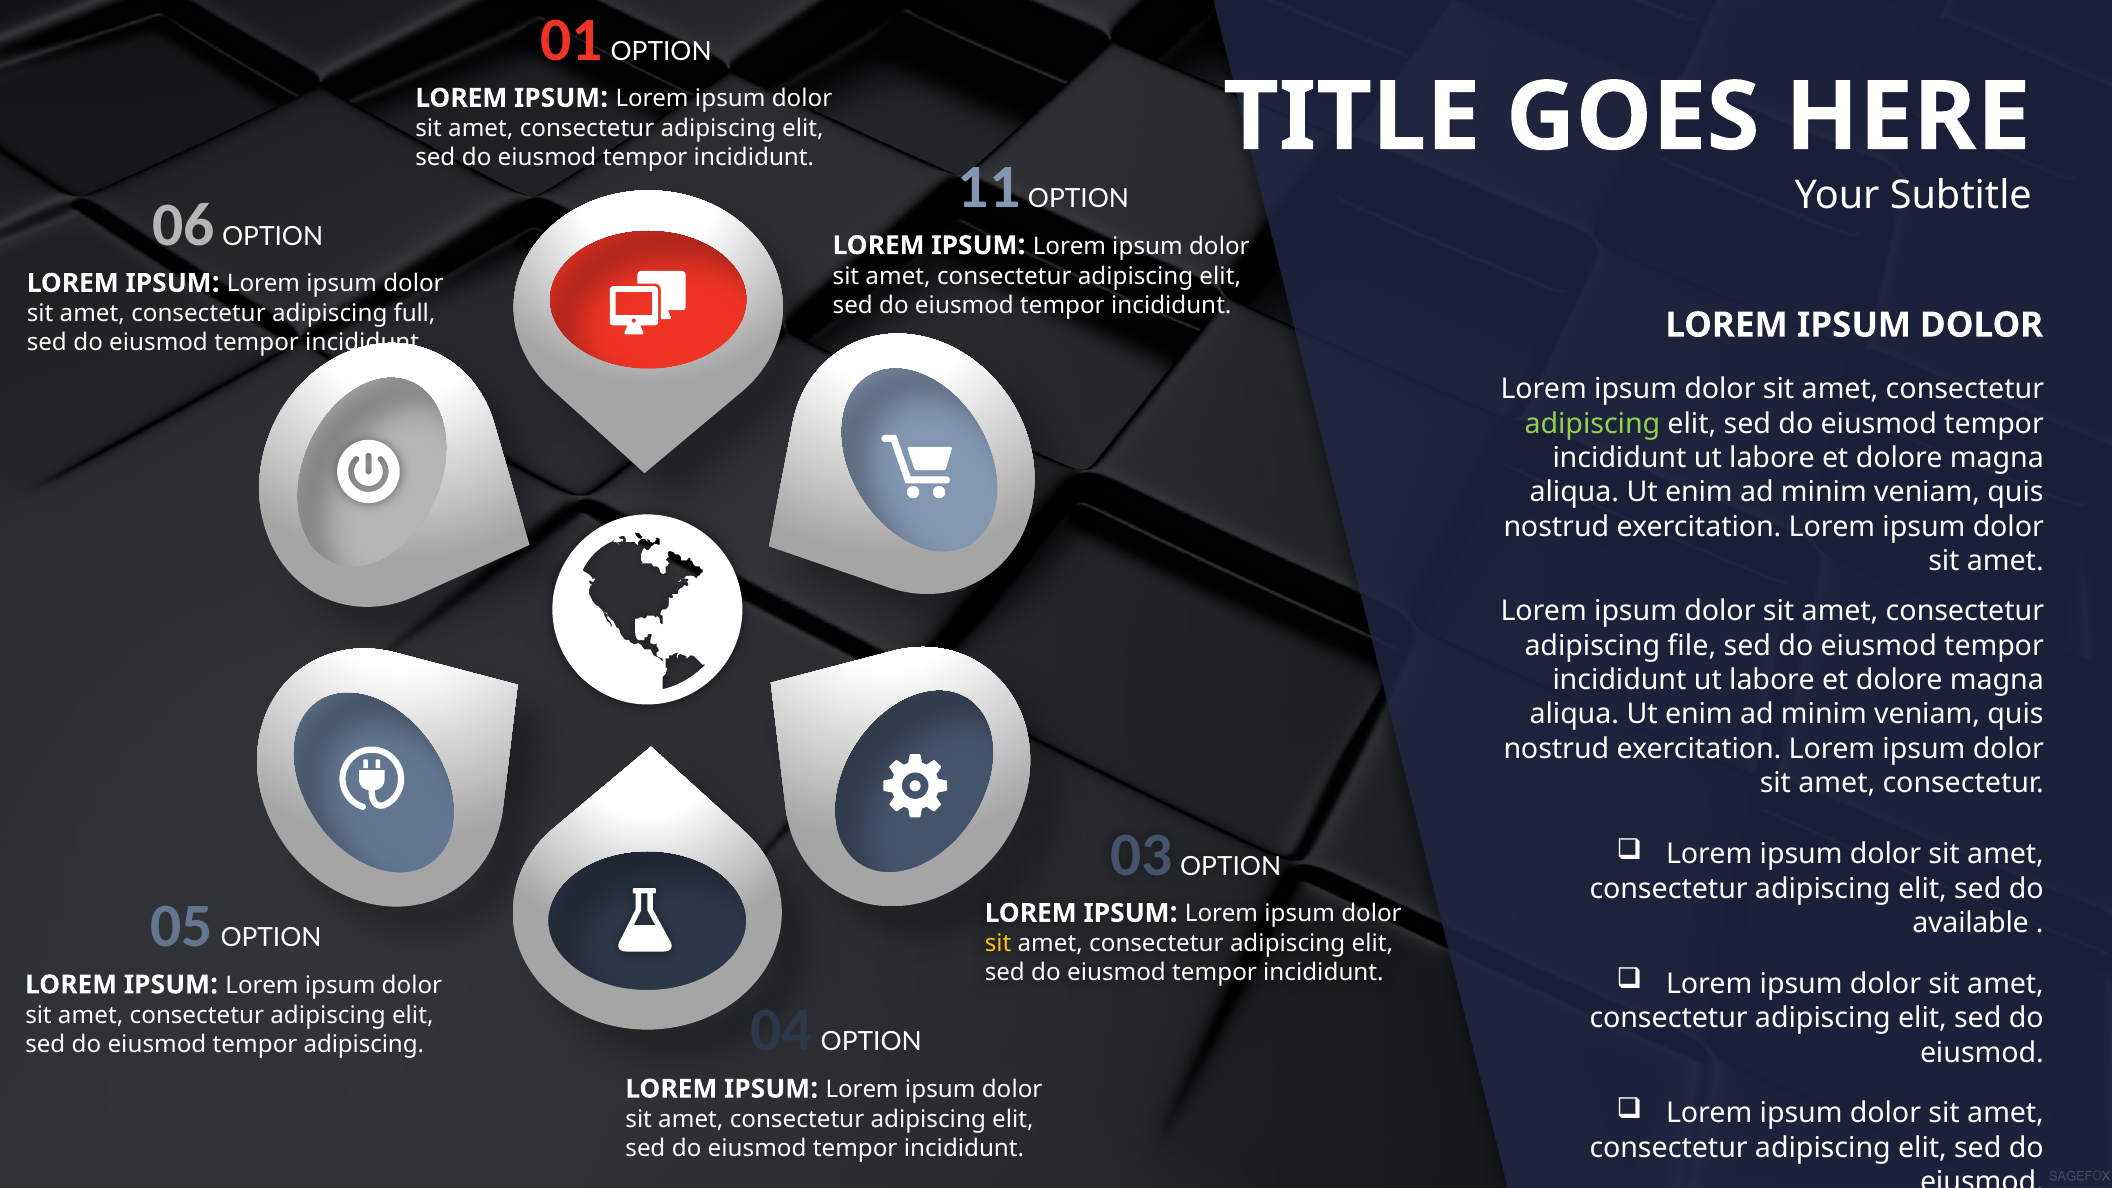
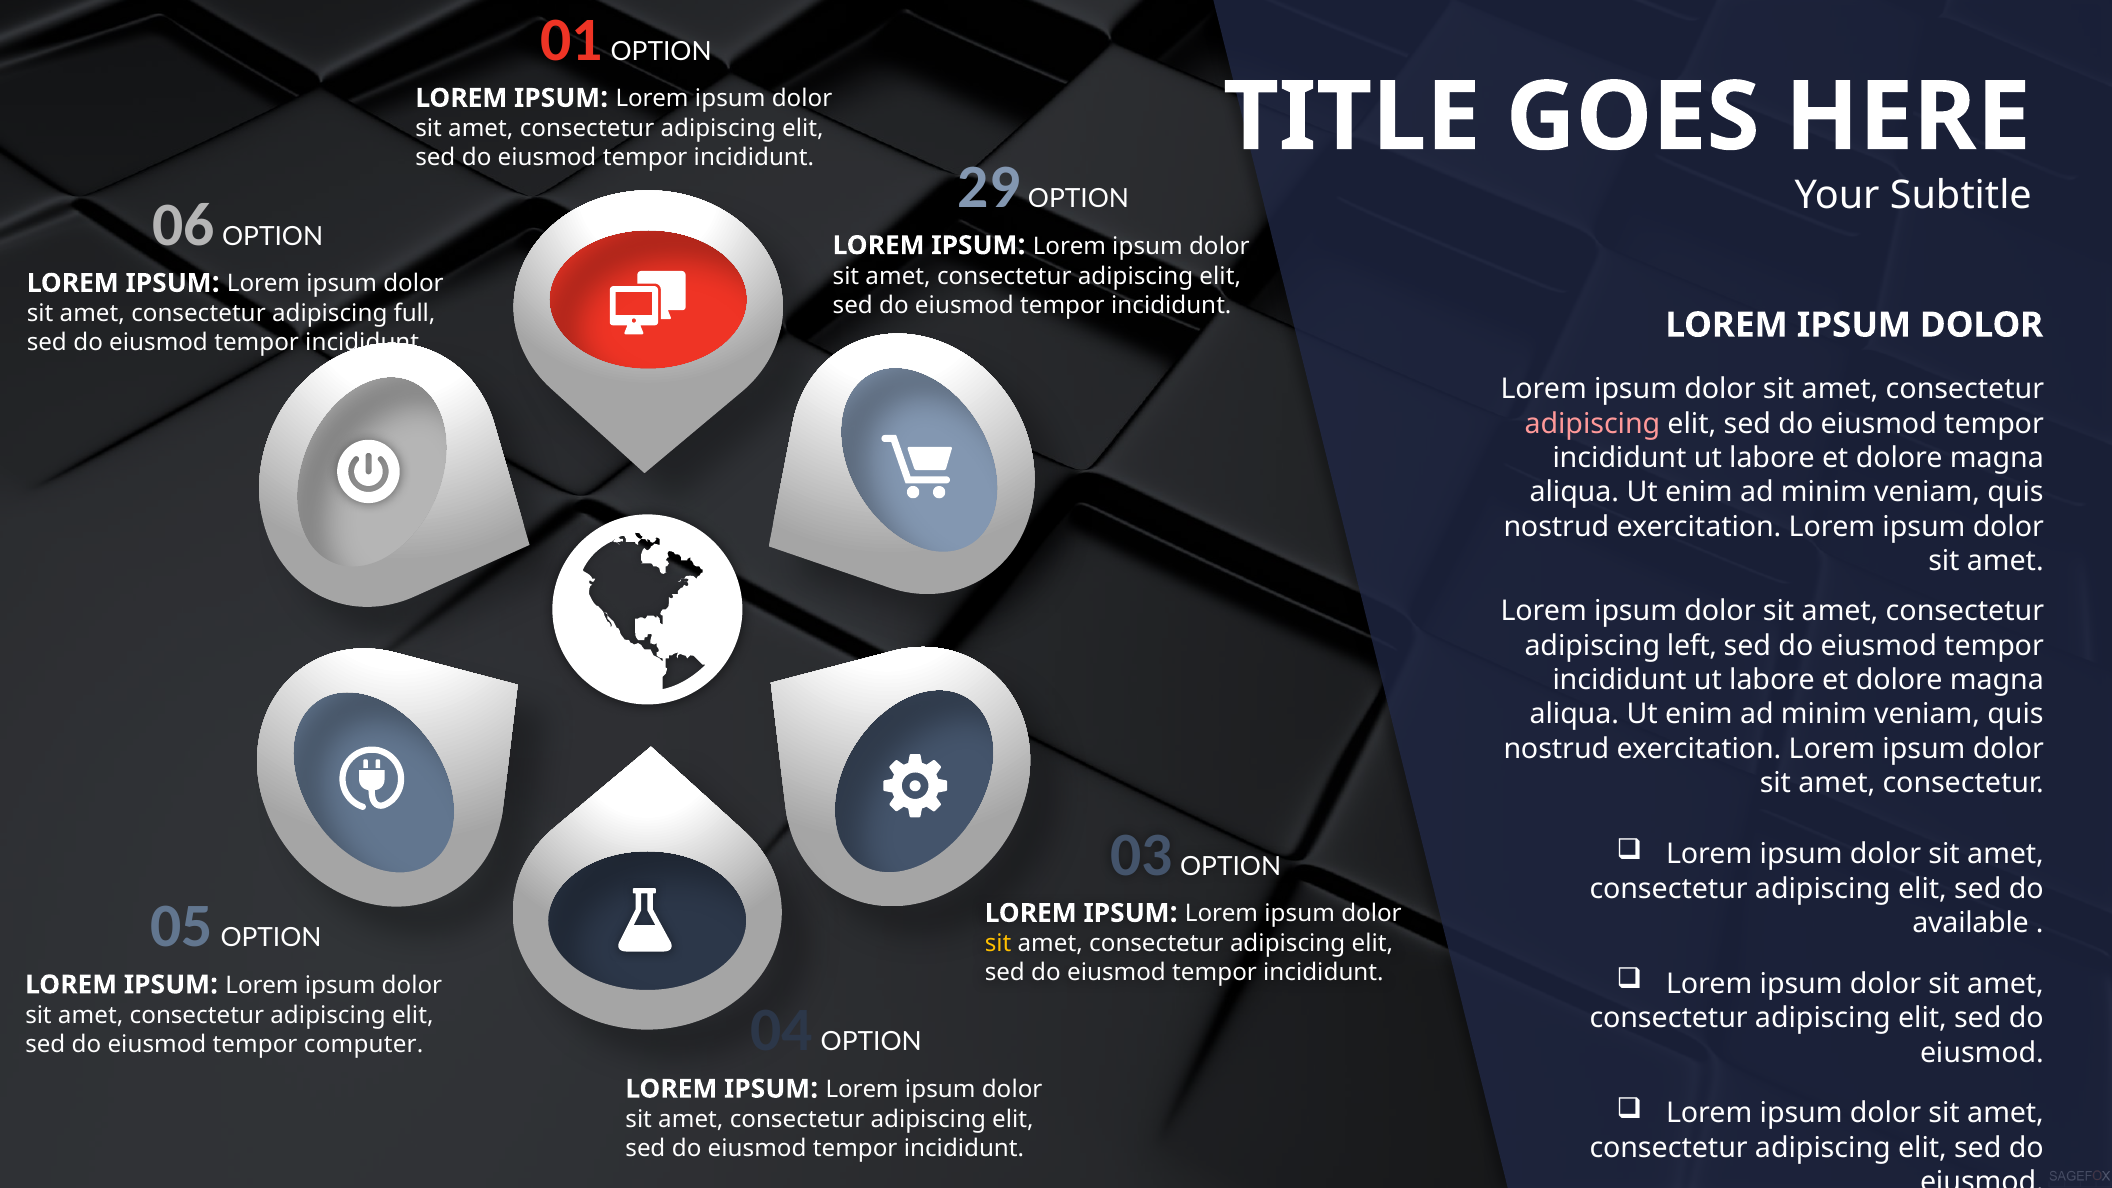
11: 11 -> 29 (989, 187)
adipiscing colour: light green -> pink (1592, 424)
file: file -> left (1692, 646)
tempor adipiscing: adipiscing -> computer (364, 1044)
